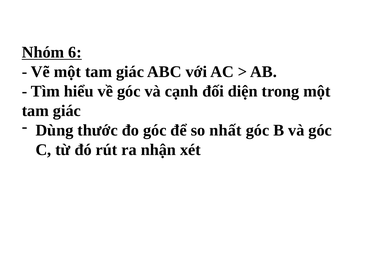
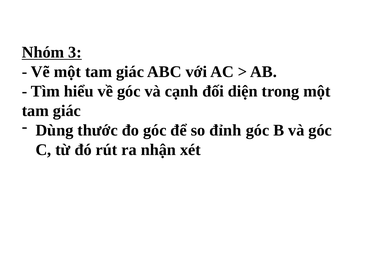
6: 6 -> 3 (75, 52)
nhất: nhất -> đỉnh (225, 130)
